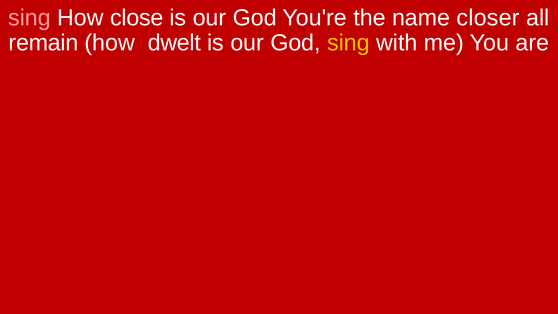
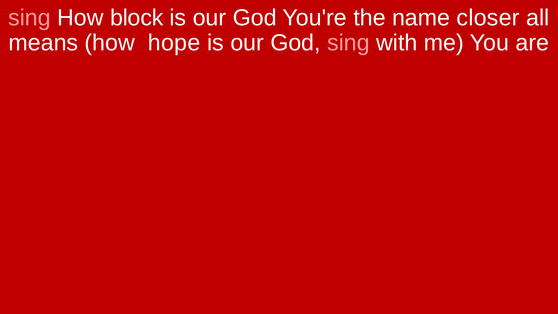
close: close -> block (137, 18)
remain: remain -> means (43, 43)
dwelt: dwelt -> hope (174, 43)
sing colour: yellow -> pink (348, 43)
